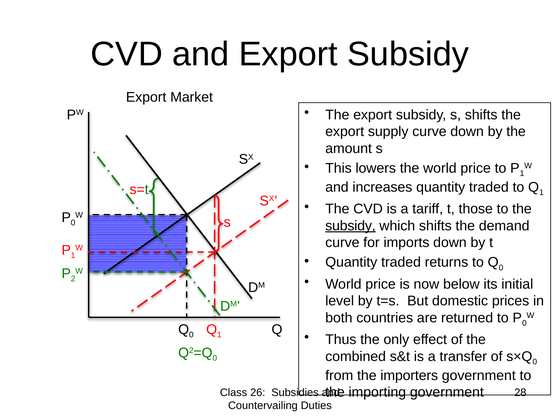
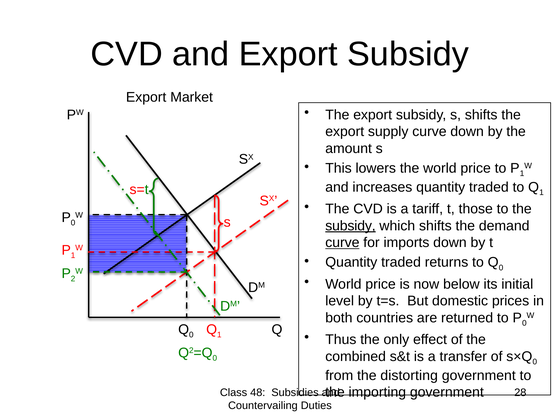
curve underline: none -> present (342, 243)
importers: importers -> distorting (409, 376)
26: 26 -> 48 (258, 393)
